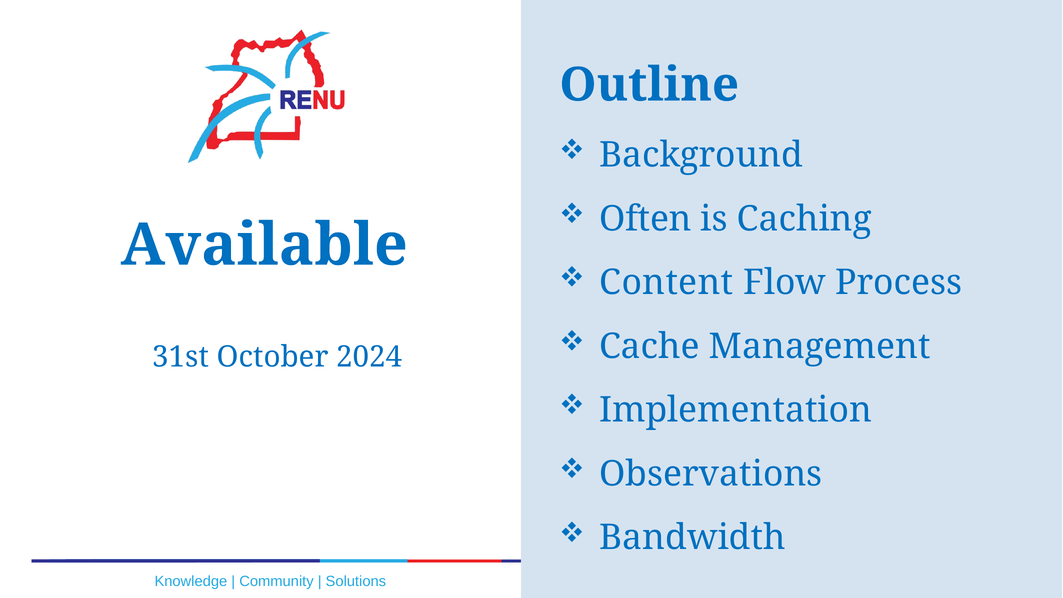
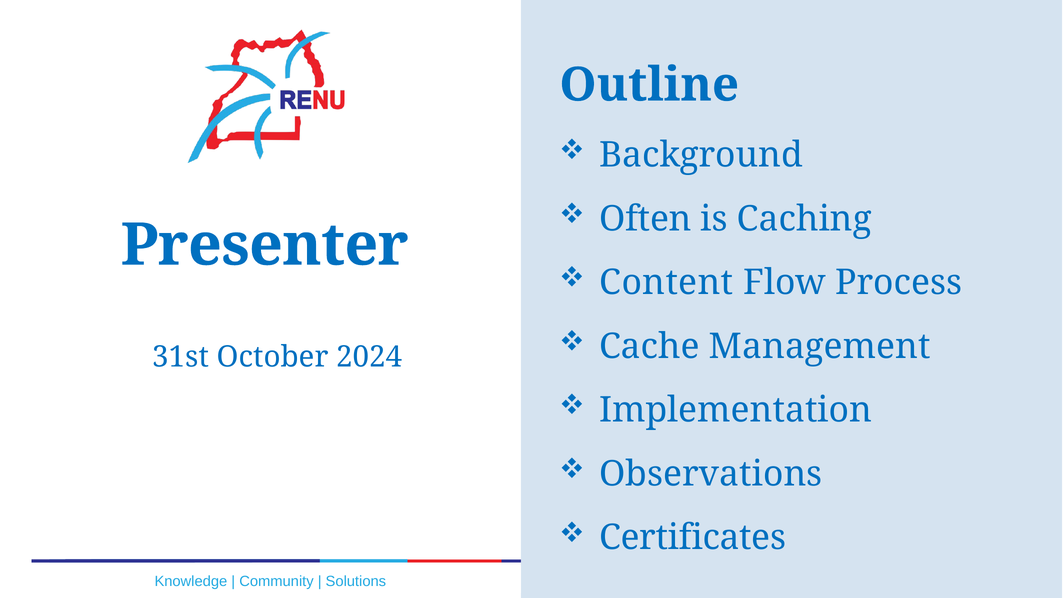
Available: Available -> Presenter (265, 245)
Bandwidth: Bandwidth -> Certificates (693, 538)
